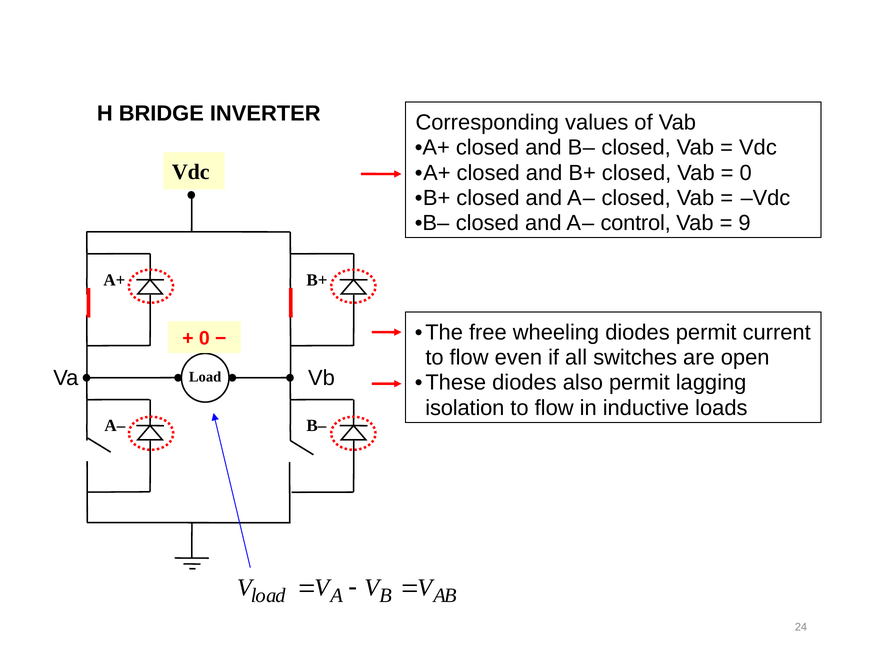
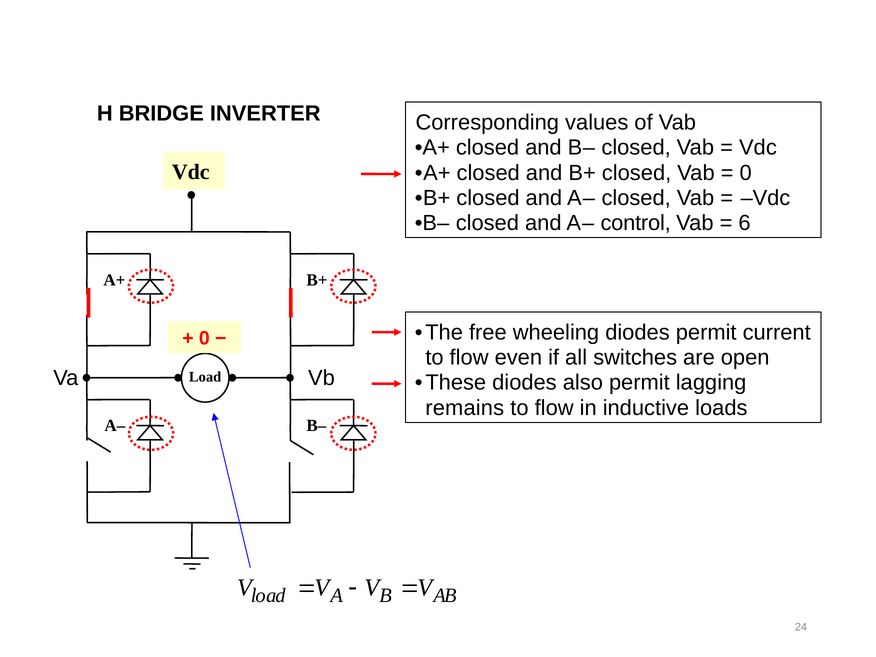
9: 9 -> 6 (745, 223)
isolation: isolation -> remains (465, 408)
